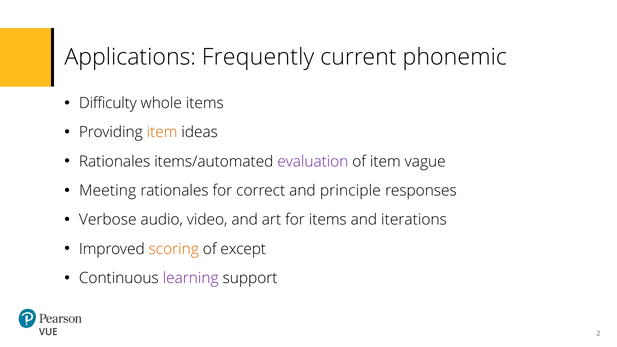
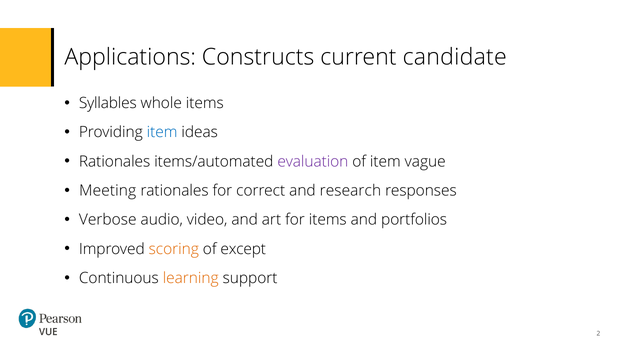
Frequently: Frequently -> Constructs (258, 57)
phonemic: phonemic -> candidate (455, 57)
Difficulty: Difficulty -> Syllables (108, 103)
item colour: orange -> blue (162, 132)
principle: principle -> research (350, 191)
iterations: iterations -> portfolios (414, 220)
learning colour: purple -> orange (191, 278)
